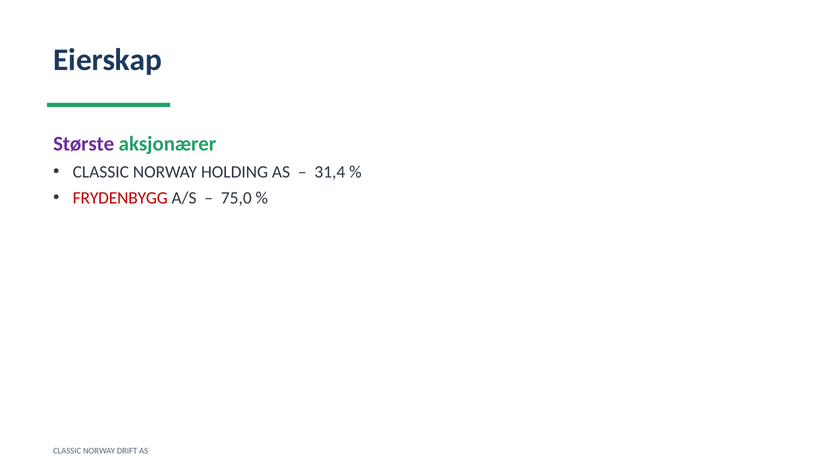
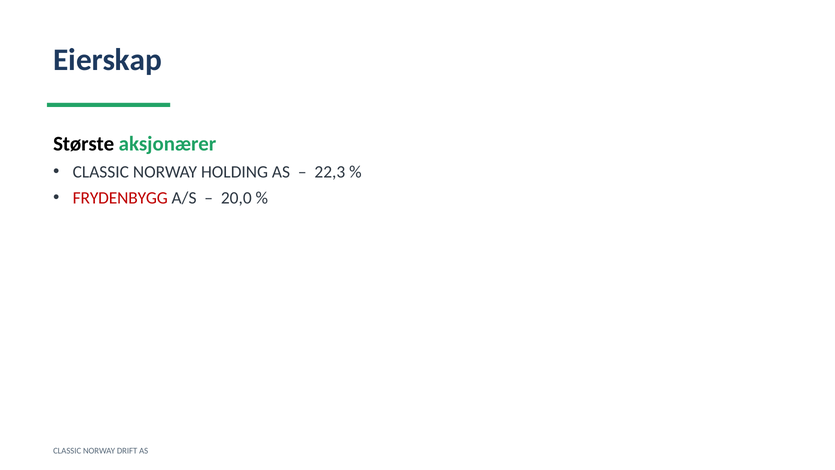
Største colour: purple -> black (84, 144)
31,4: 31,4 -> 22,3 (330, 172)
75,0: 75,0 -> 20,0 (236, 198)
